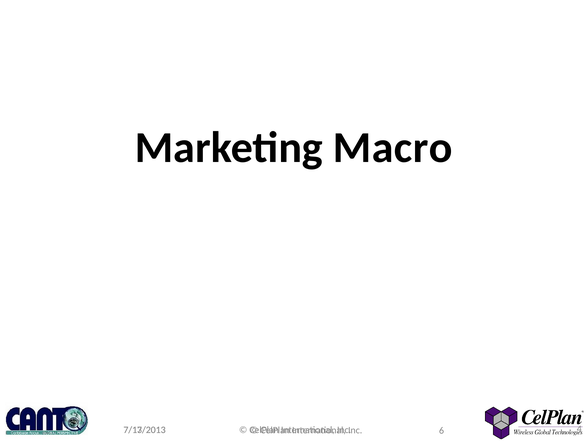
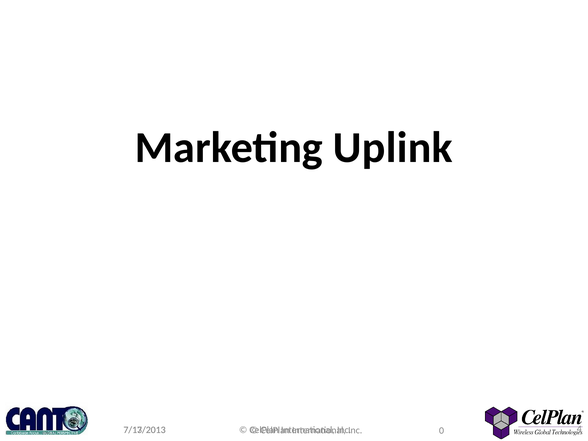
Macro: Macro -> Uplink (393, 148)
6: 6 -> 0 (441, 431)
